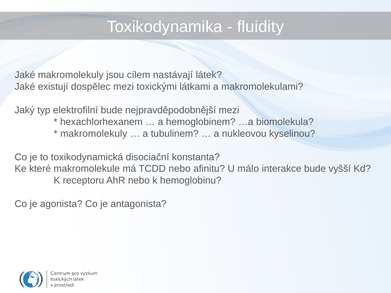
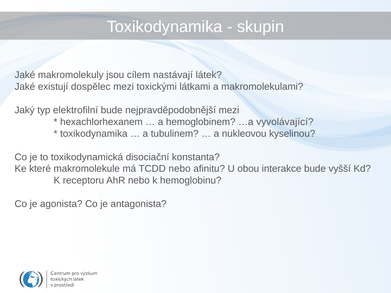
fluidity: fluidity -> skupin (261, 27)
biomolekula: biomolekula -> vyvolávající (285, 122)
makromolekuly: makromolekuly -> toxikodynamika (94, 134)
málo: málo -> obou (248, 169)
